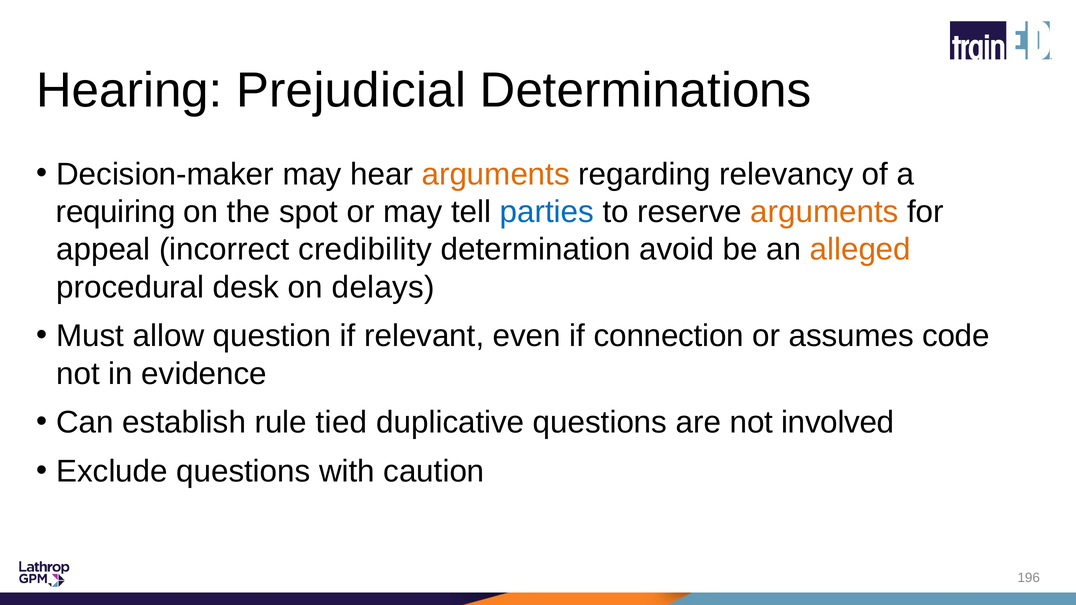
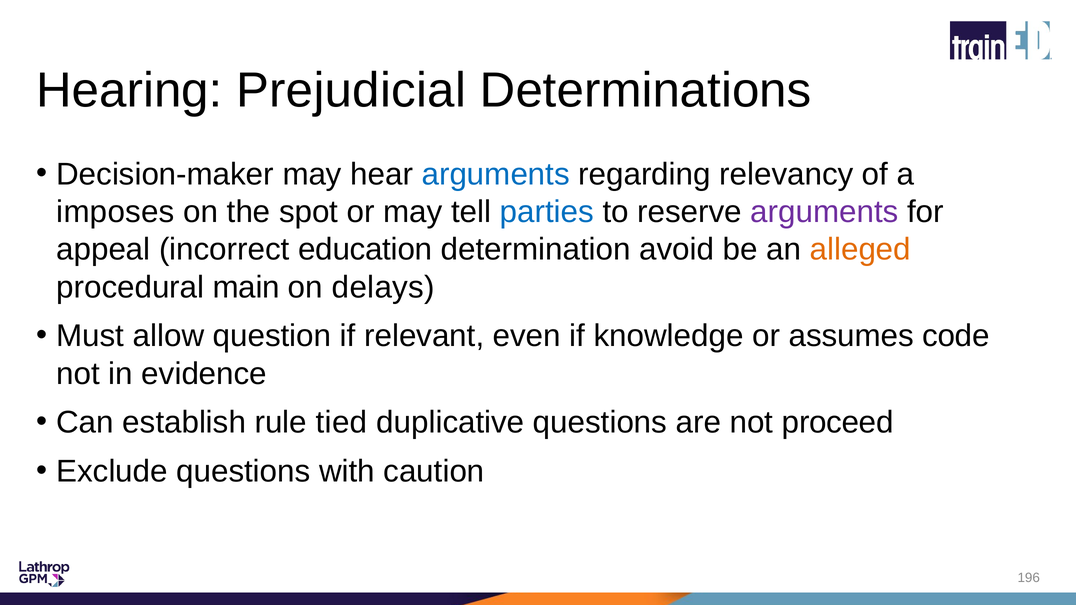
arguments colour: orange -> blue (496, 174)
requiring: requiring -> imposes (115, 212)
arguments colour: orange -> purple (824, 212)
credibility: credibility -> education (365, 250)
desk: desk -> main (246, 287)
connection: connection -> knowledge (669, 336)
involved: involved -> proceed (838, 423)
